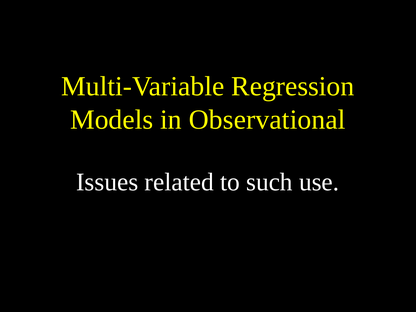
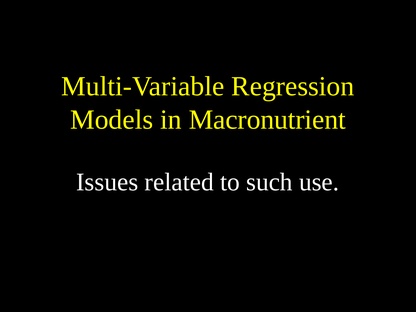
Observational: Observational -> Macronutrient (267, 120)
